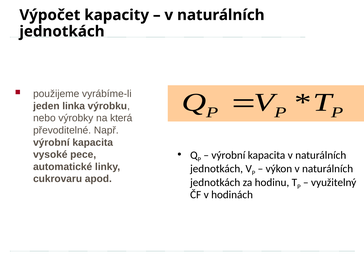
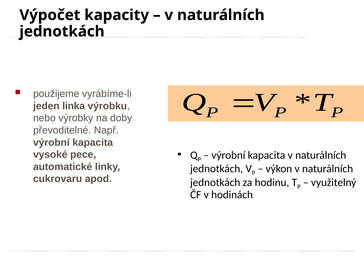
která: která -> doby (121, 118)
